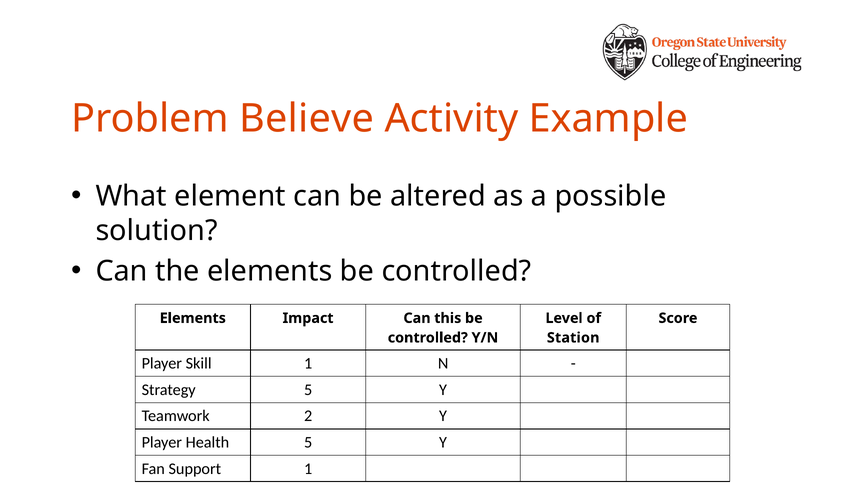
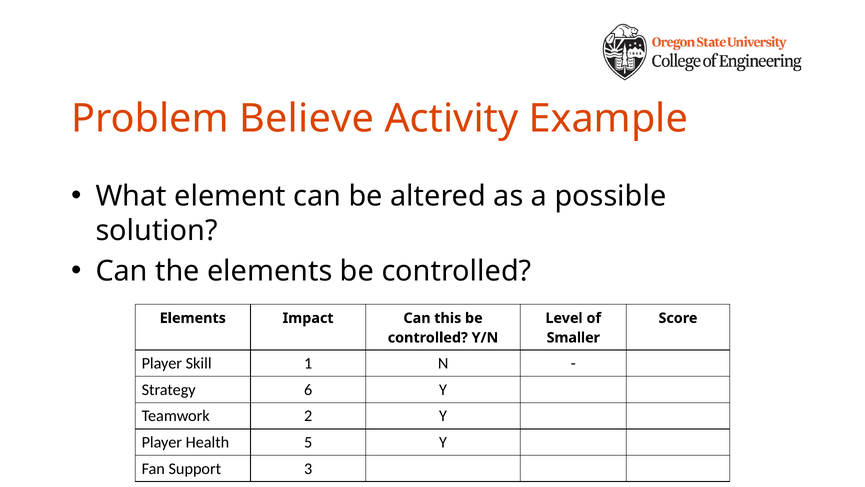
Station: Station -> Smaller (573, 338)
Strategy 5: 5 -> 6 (308, 389)
Support 1: 1 -> 3 (308, 468)
